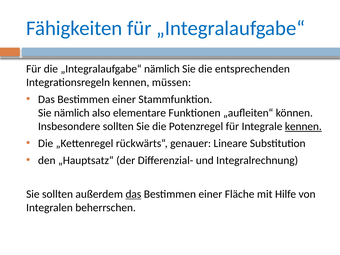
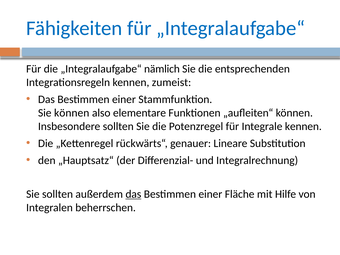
müssen: müssen -> zumeist (172, 82)
Sie nämlich: nämlich -> können (72, 113)
kennen underline: present -> none (303, 126)
